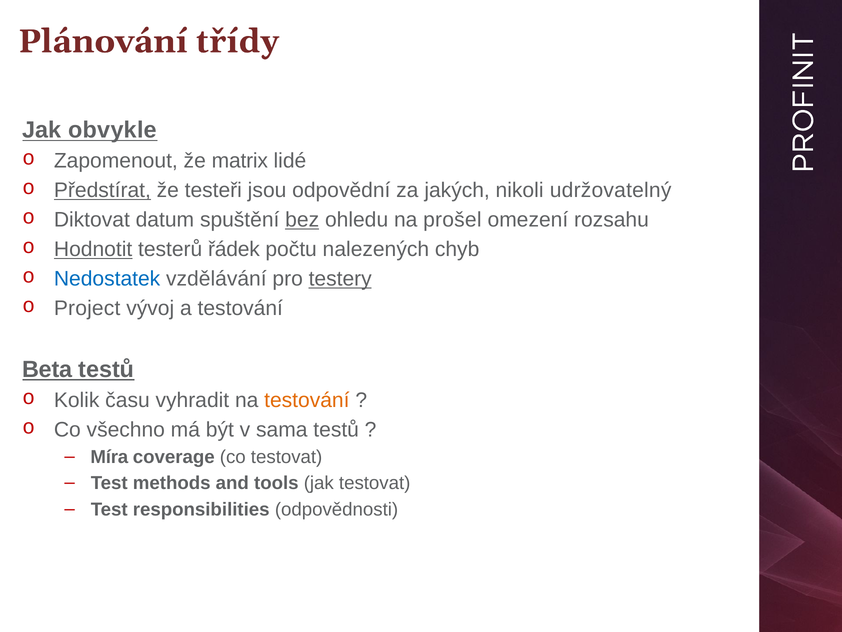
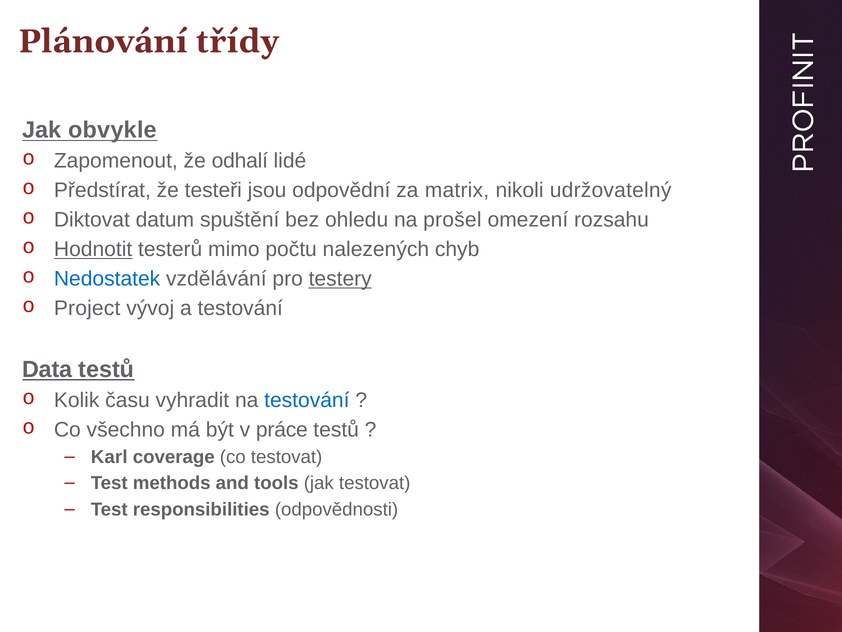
matrix: matrix -> odhalí (240, 161)
Předstírat underline: present -> none (102, 190)
jakých: jakých -> matrix (457, 190)
bez underline: present -> none (302, 220)
řádek: řádek -> mimo (234, 249)
Beta: Beta -> Data (47, 369)
testování colour: orange -> blue (307, 400)
sama: sama -> práce (282, 429)
Míra: Míra -> Karl (109, 457)
